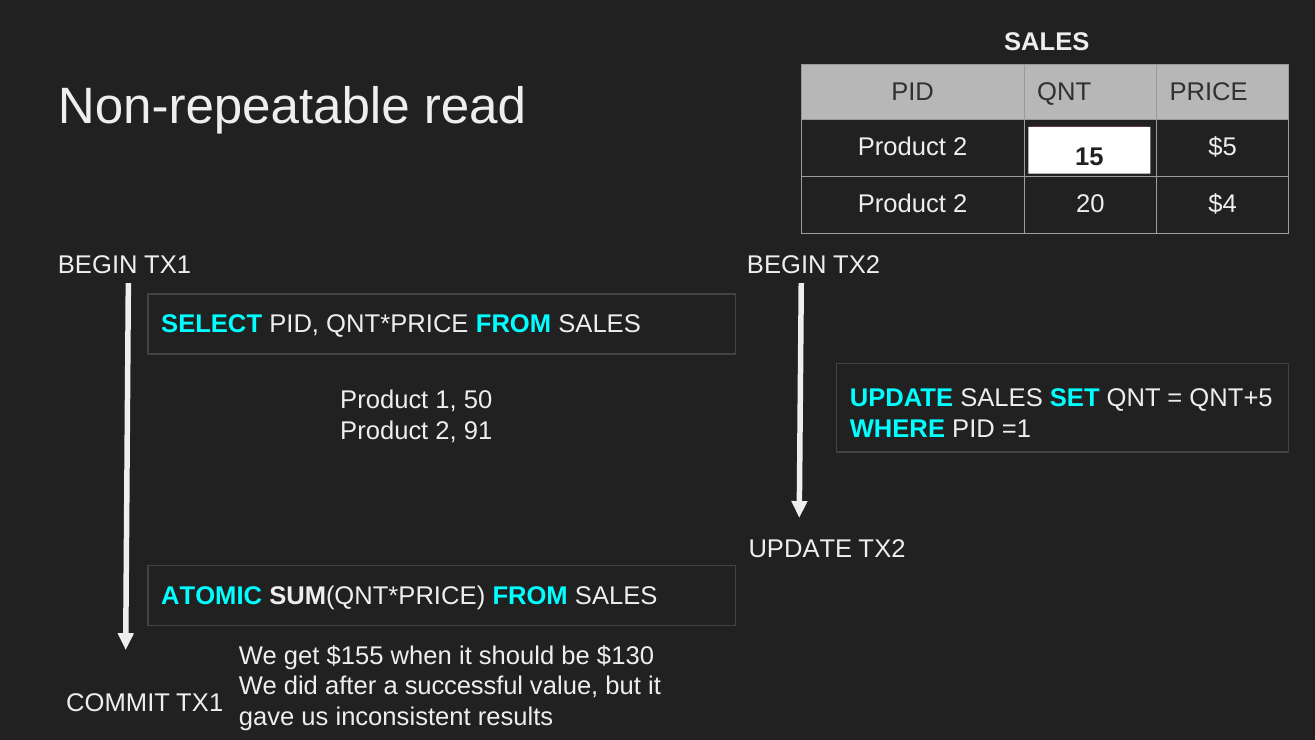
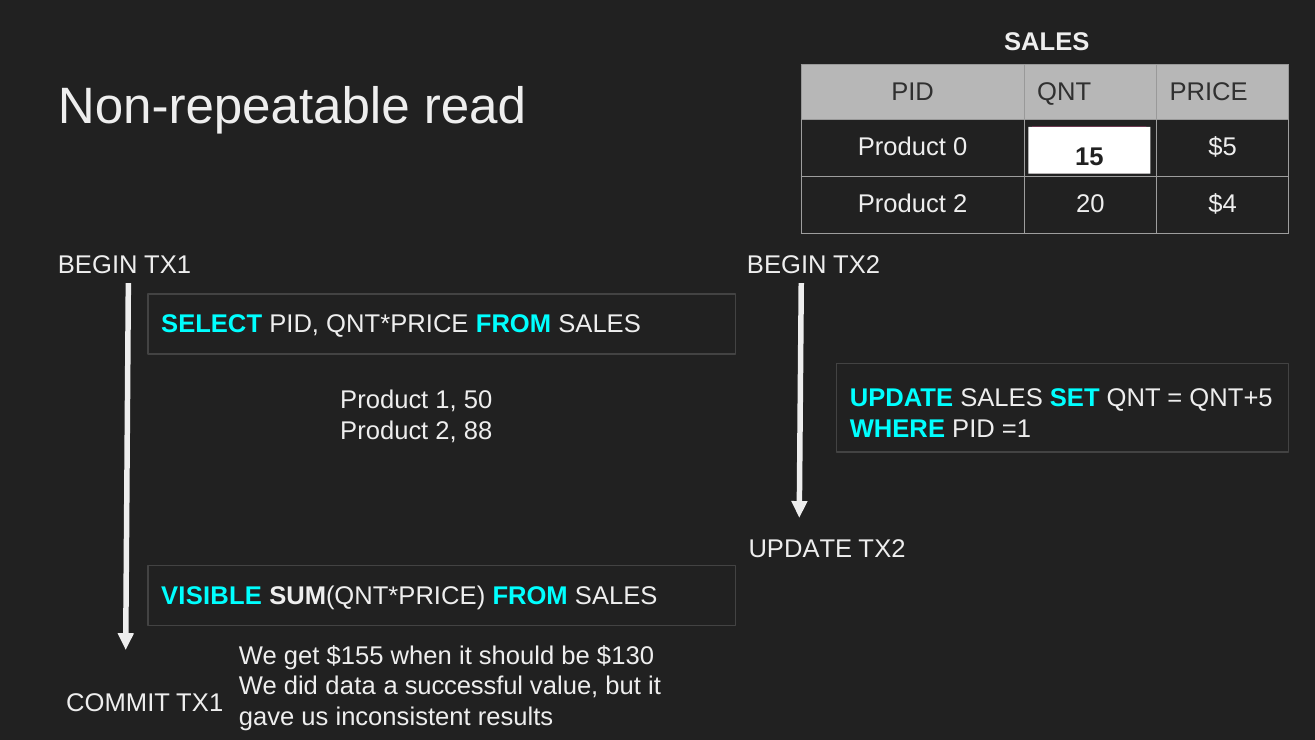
2: 2 -> 0 (960, 147)
91: 91 -> 88 (478, 431)
ATOMIC: ATOMIC -> VISIBLE (212, 596)
after: after -> data (351, 686)
